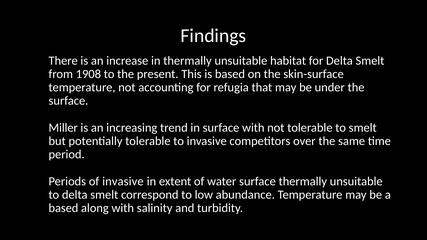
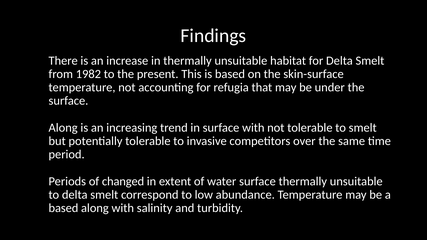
1908: 1908 -> 1982 (88, 74)
Miller: Miller -> Along (63, 128)
of invasive: invasive -> changed (123, 182)
